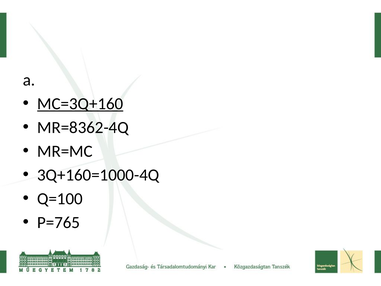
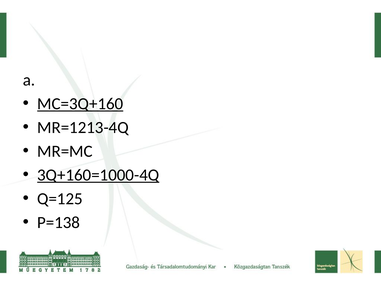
MR=8362-4Q: MR=8362-4Q -> MR=1213-4Q (83, 127)
3Q+160=1000-4Q underline: none -> present (98, 175)
Q=100: Q=100 -> Q=125 (60, 199)
P=765: P=765 -> P=138 (59, 222)
